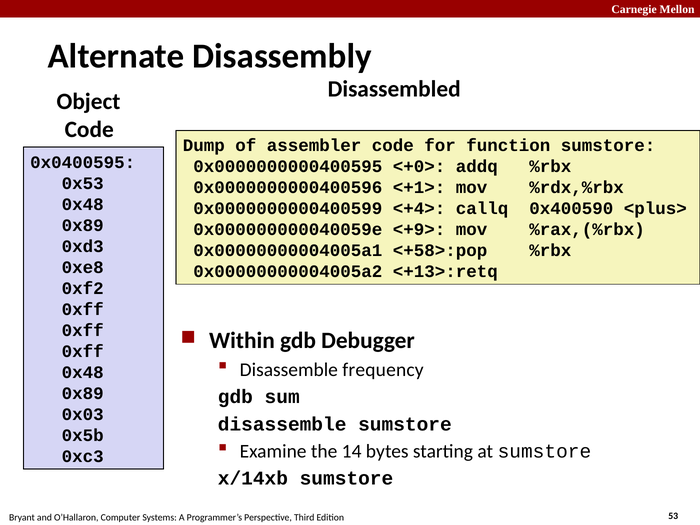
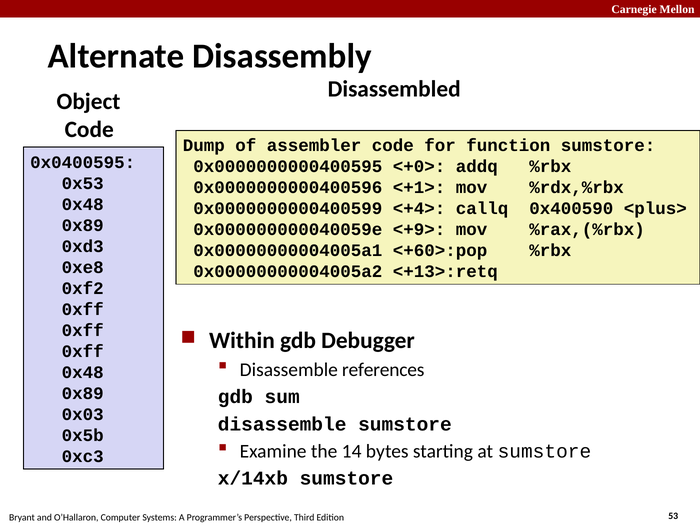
<+58>:pop: <+58>:pop -> <+60>:pop (440, 251)
frequency: frequency -> references (383, 370)
